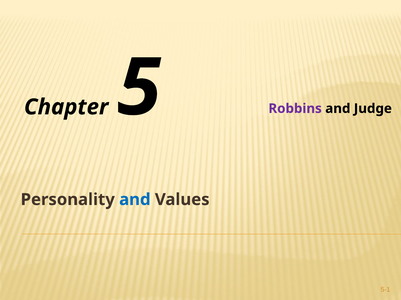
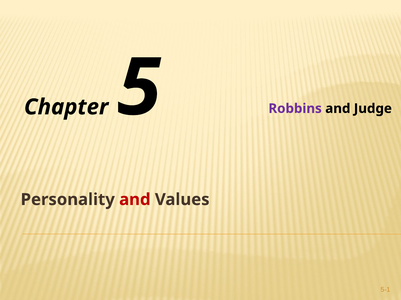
and colour: blue -> red (135, 200)
